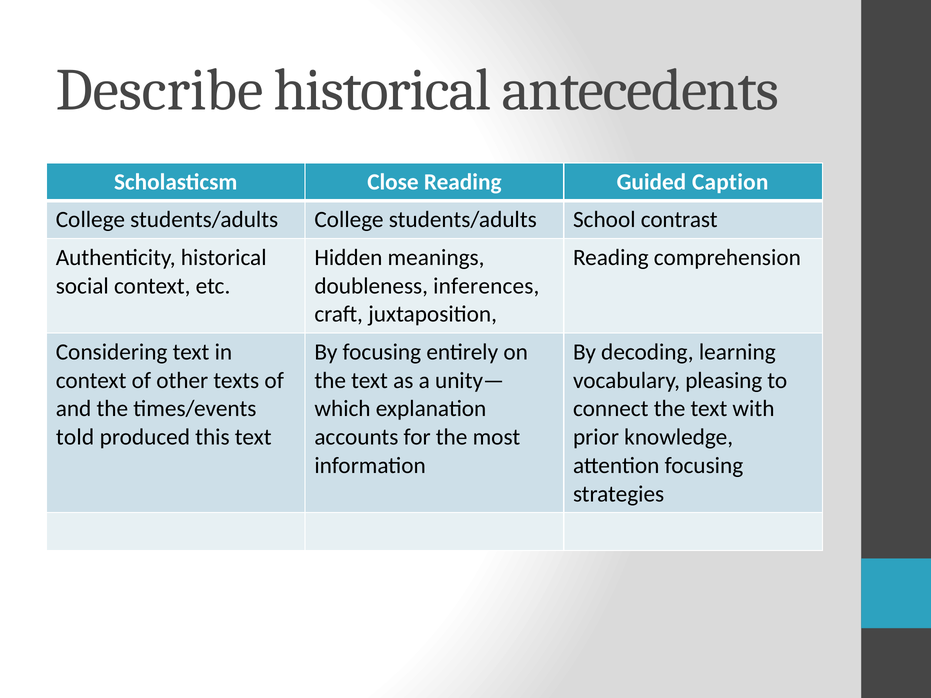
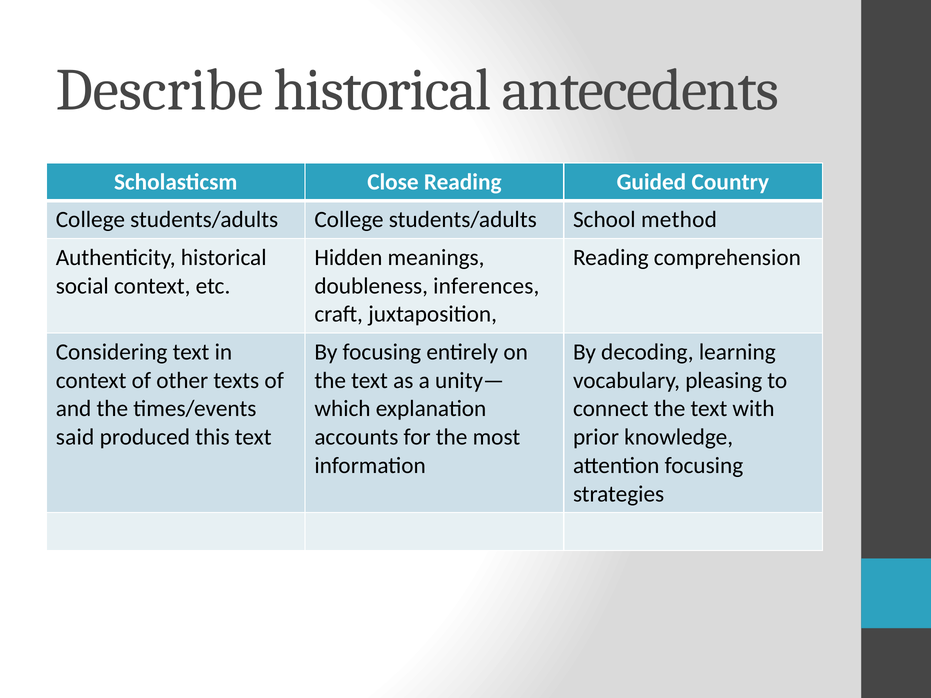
Caption: Caption -> Country (730, 182)
contrast: contrast -> method (679, 220)
told: told -> said (75, 437)
